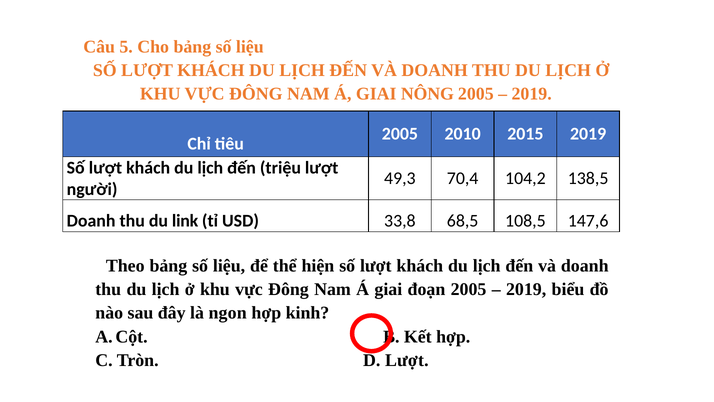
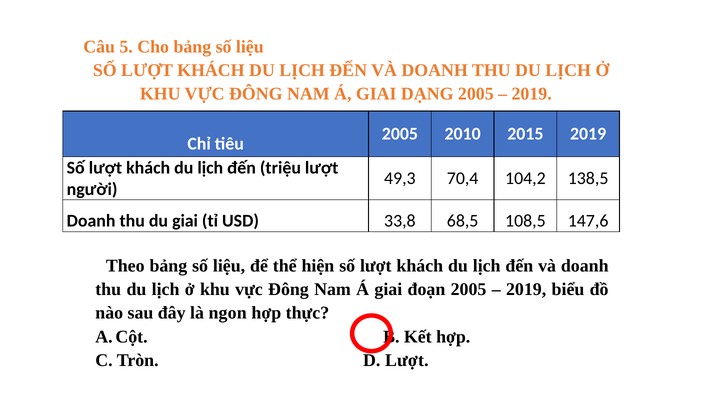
NÔNG: NÔNG -> DẠNG (427, 94)
du link: link -> giai (185, 221)
kinh: kinh -> thực (307, 313)
